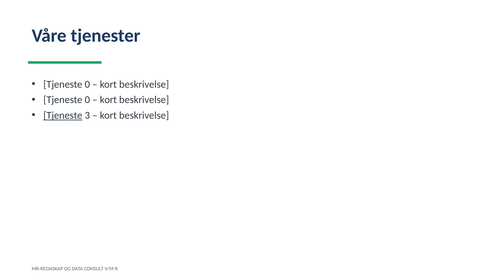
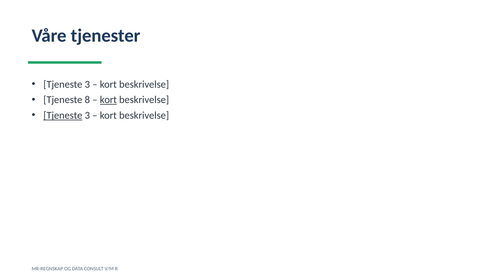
0: 0 -> 3 (87, 84)
0: 0 -> 8 (87, 100)
kort underline: none -> present (108, 100)
